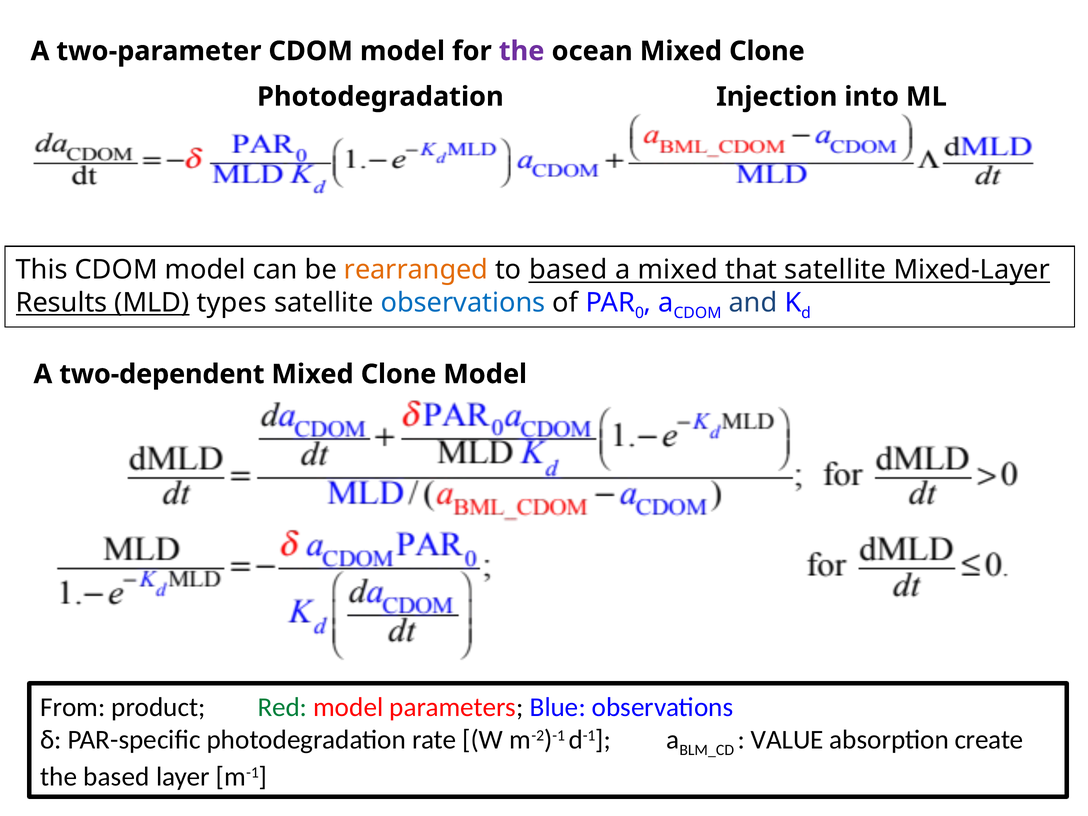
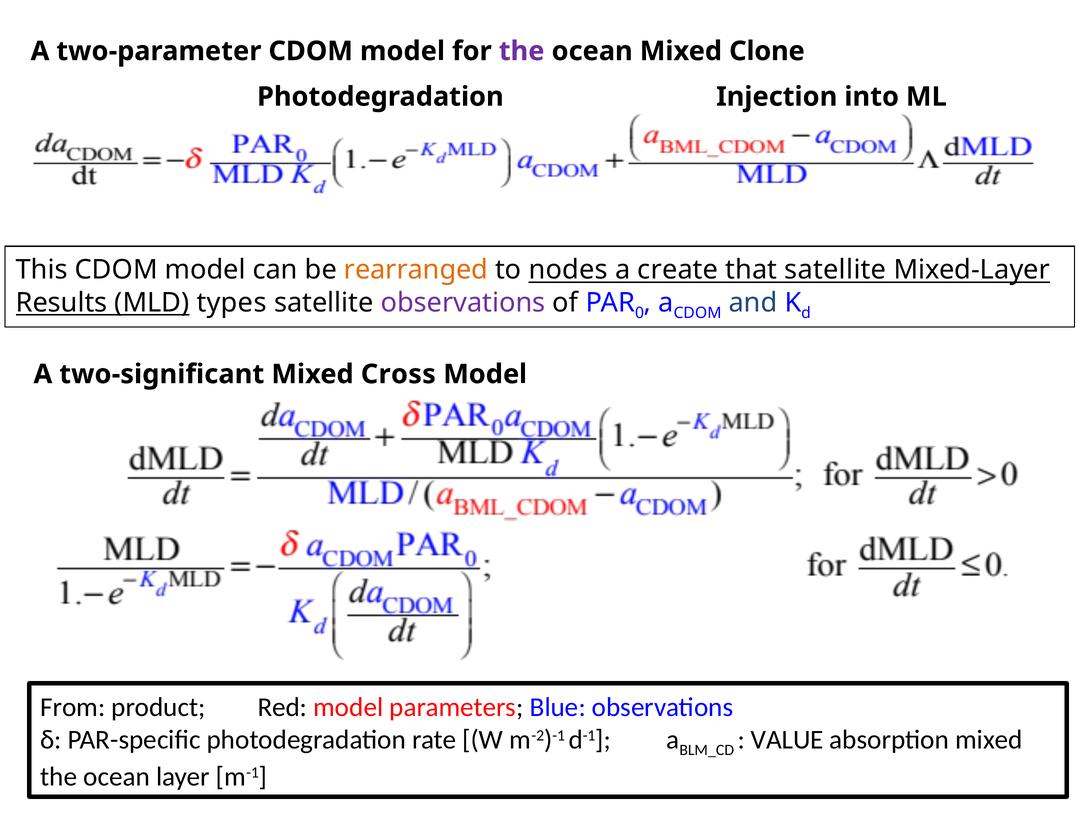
to based: based -> nodes (568, 270)
a mixed: mixed -> create (678, 270)
observations colour: blue -> purple (463, 303)
two-dependent: two-dependent -> two-significant (162, 374)
Clone: Clone -> Cross (398, 374)
Red colour: green -> black (283, 707)
absorption create: create -> mixed (989, 740)
based: based -> ocean (117, 777)
